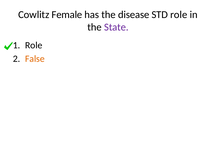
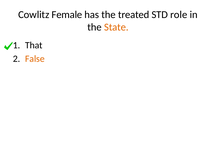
disease: disease -> treated (134, 15)
State colour: purple -> orange (116, 27)
Role: Role -> That (34, 45)
